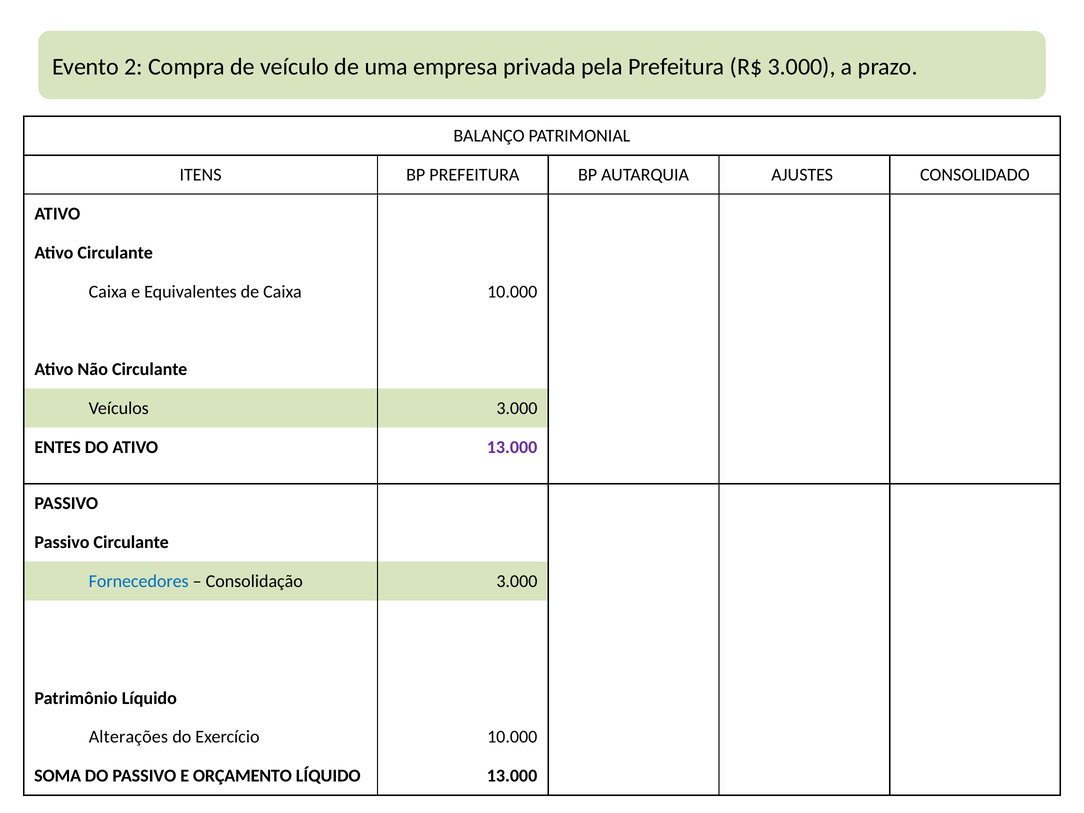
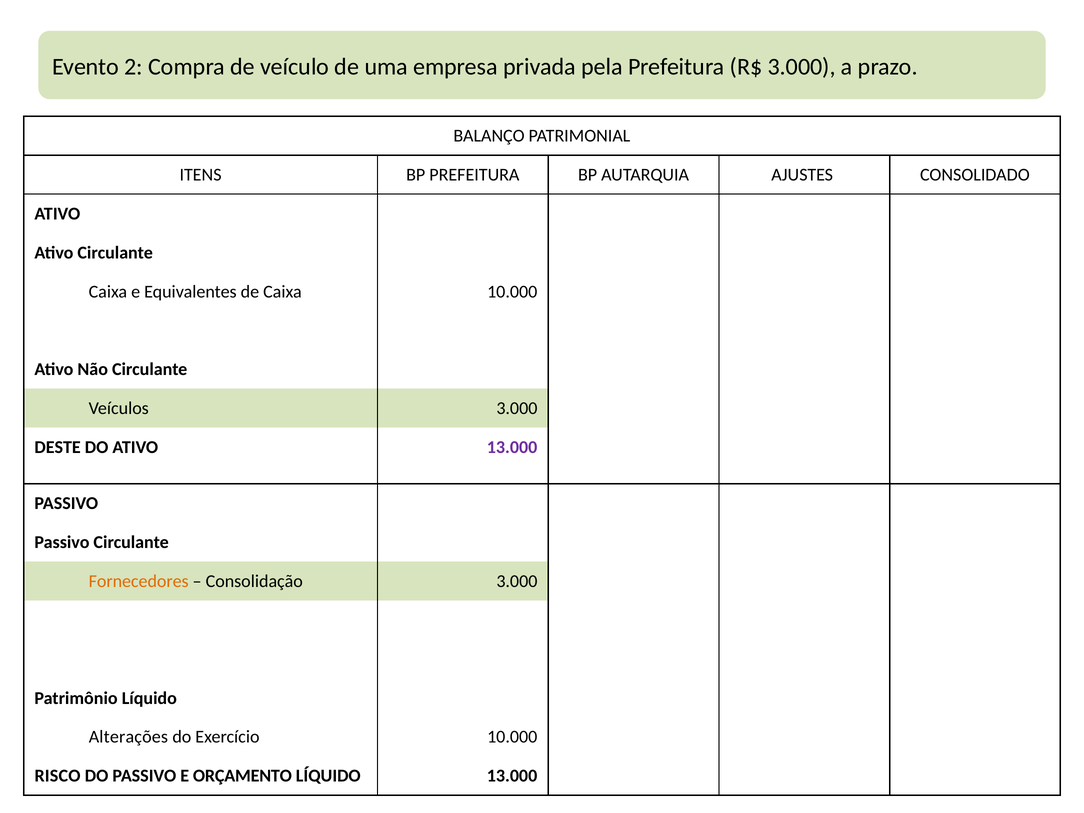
ENTES: ENTES -> DESTE (58, 447)
Fornecedores colour: blue -> orange (139, 581)
SOMA: SOMA -> RISCO (58, 776)
